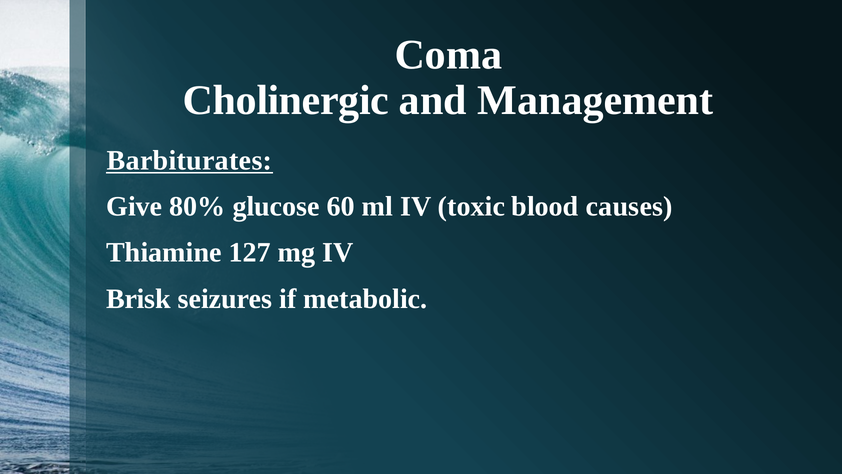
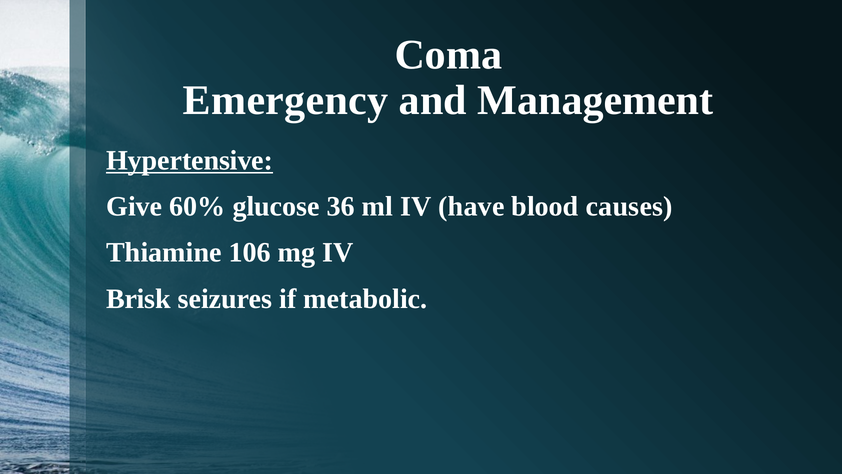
Cholinergic: Cholinergic -> Emergency (286, 100)
Barbiturates: Barbiturates -> Hypertensive (190, 160)
80%: 80% -> 60% (197, 206)
60: 60 -> 36 (341, 206)
toxic: toxic -> have (471, 206)
127: 127 -> 106 (250, 253)
